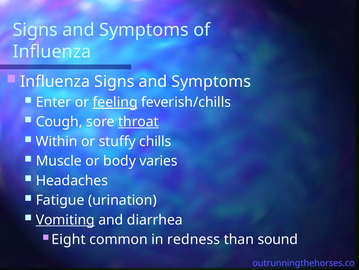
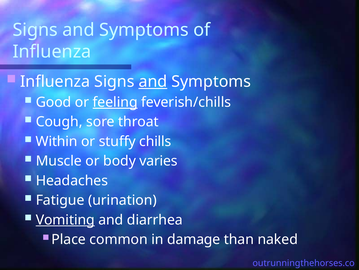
and underline: none -> present (153, 81)
Enter: Enter -> Good (54, 102)
throat underline: present -> none (138, 121)
Eight: Eight -> Place (69, 239)
redness: redness -> damage (194, 239)
sound: sound -> naked (278, 239)
